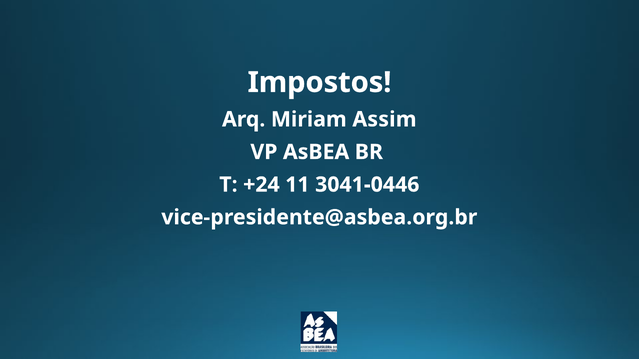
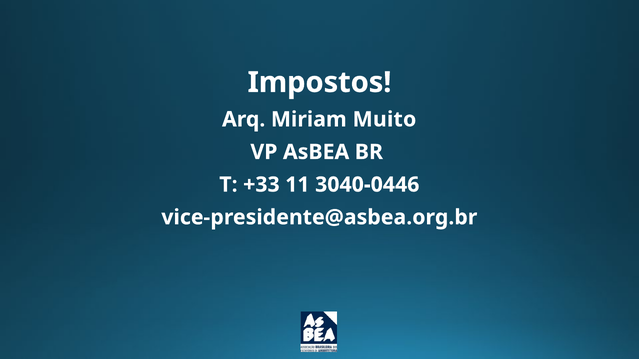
Assim: Assim -> Muito (384, 119)
+24: +24 -> +33 (261, 185)
3041-0446: 3041-0446 -> 3040-0446 (367, 185)
